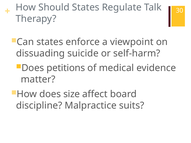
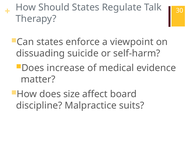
petitions: petitions -> increase (66, 68)
